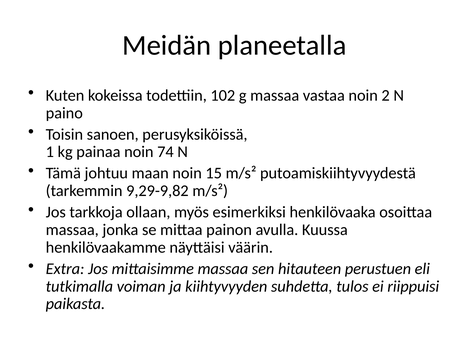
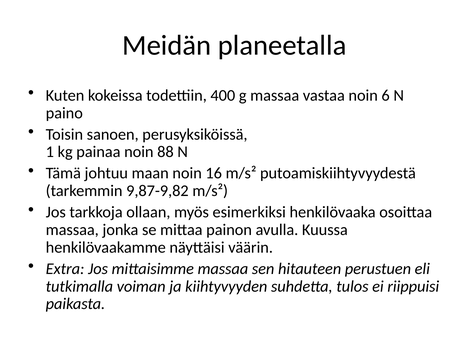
102: 102 -> 400 (223, 95)
2: 2 -> 6 (386, 95)
74: 74 -> 88 (165, 152)
15: 15 -> 16 (214, 173)
9,29-9,82: 9,29-9,82 -> 9,87-9,82 (157, 191)
